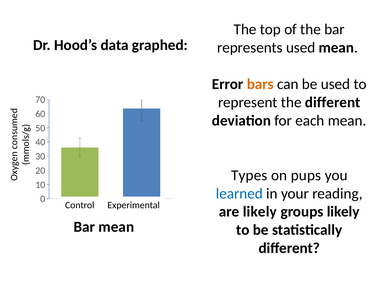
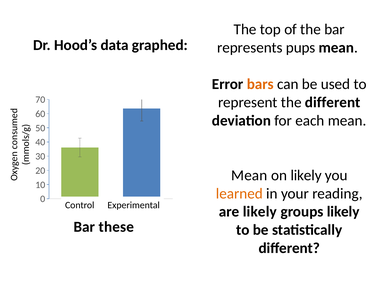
represents used: used -> pups (301, 47)
Types: Types -> Mean (249, 175)
on pups: pups -> likely (306, 175)
learned colour: blue -> orange (239, 193)
Bar mean: mean -> these (116, 226)
